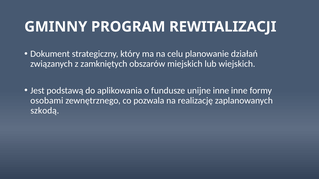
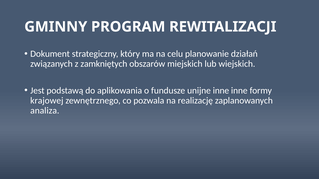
osobami: osobami -> krajowej (47, 101)
szkodą: szkodą -> analiza (45, 111)
